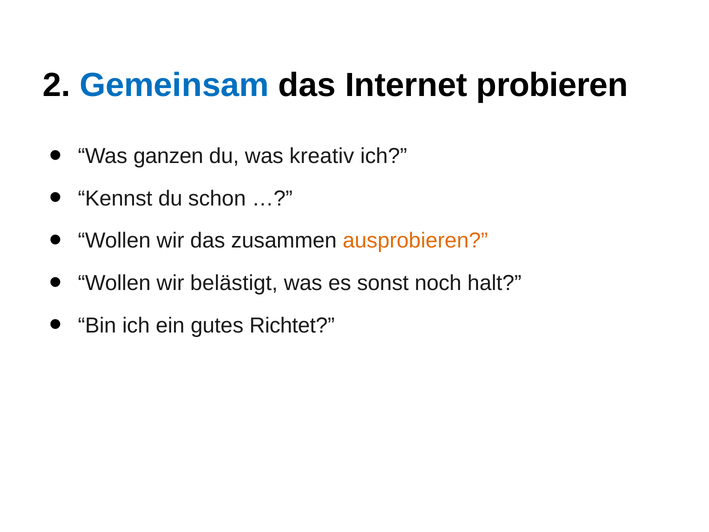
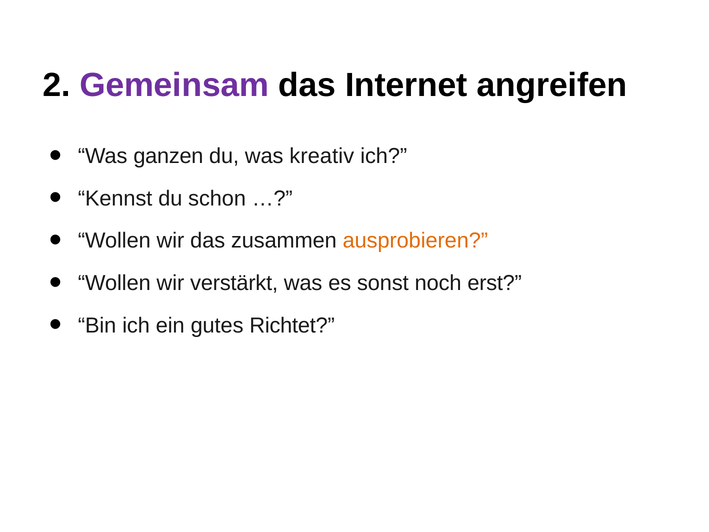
Gemeinsam colour: blue -> purple (174, 85)
probieren: probieren -> angreifen (552, 85)
belästigt: belästigt -> verstärkt (234, 283)
halt: halt -> erst (495, 283)
